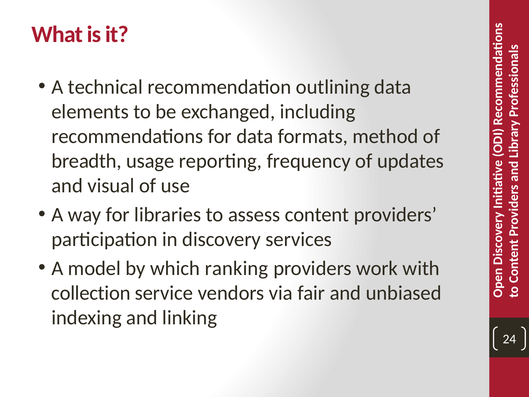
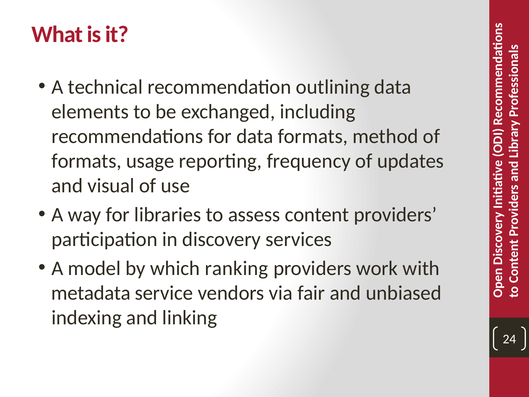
breadth: breadth -> formats (86, 161)
collection: collection -> metadata (91, 293)
